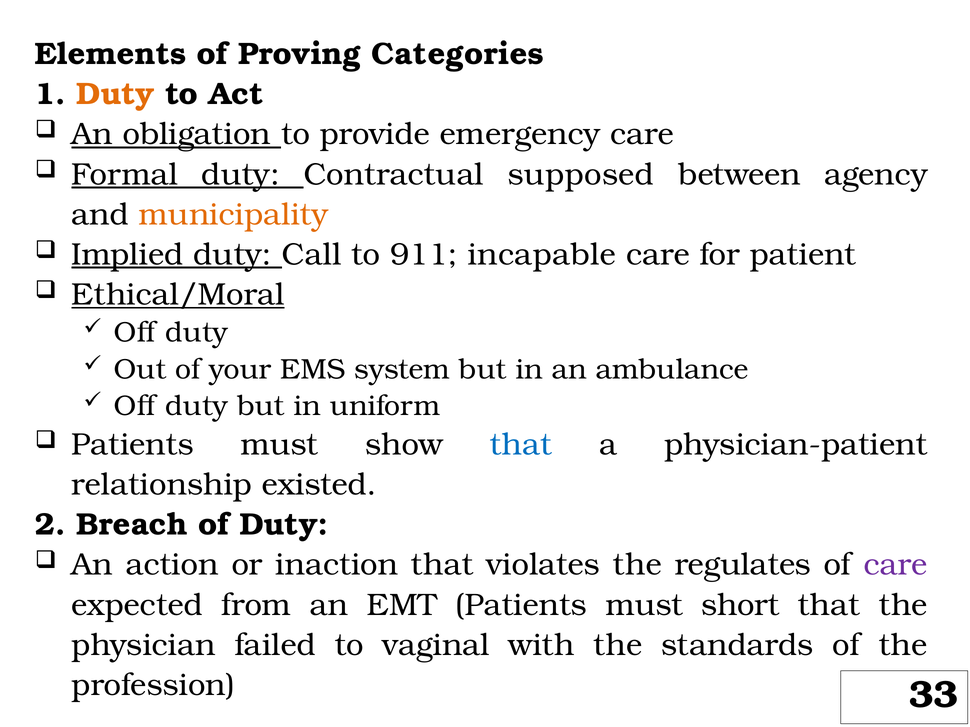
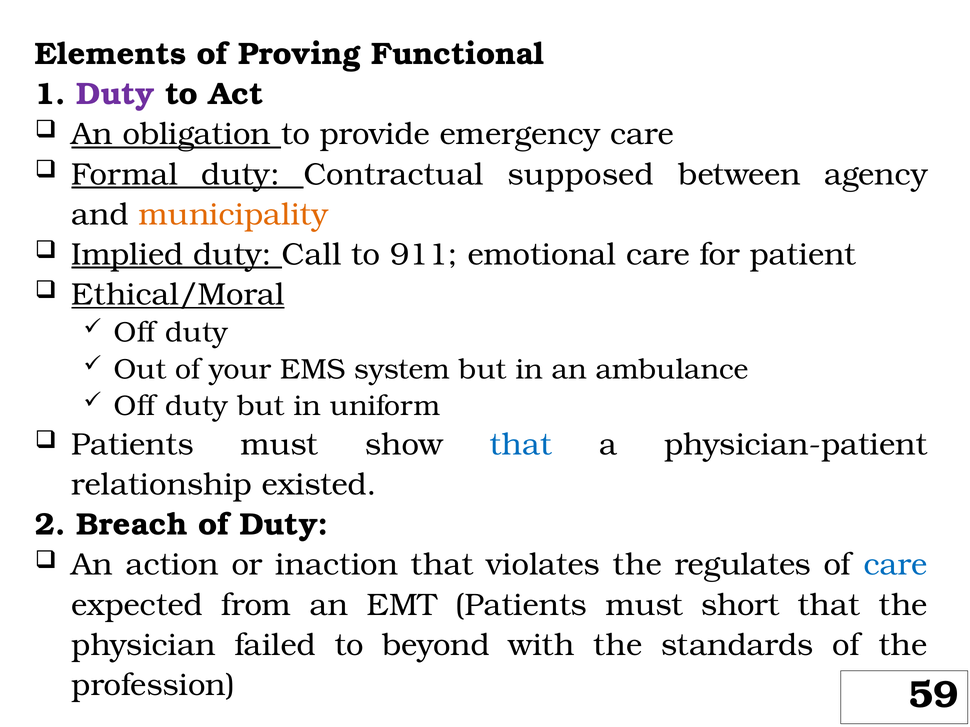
Categories: Categories -> Functional (458, 54)
Duty colour: orange -> purple (116, 94)
incapable: incapable -> emotional (542, 255)
care colour: purple -> blue (896, 565)
vaginal: vaginal -> beyond (436, 645)
33: 33 -> 59 (933, 695)
